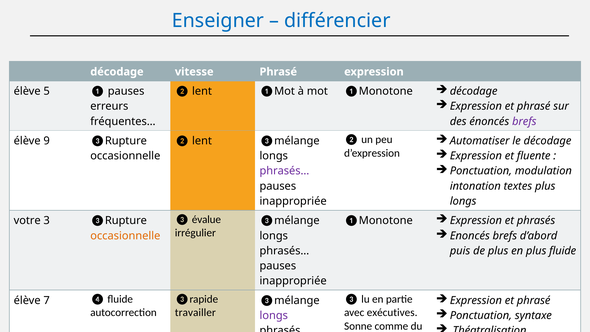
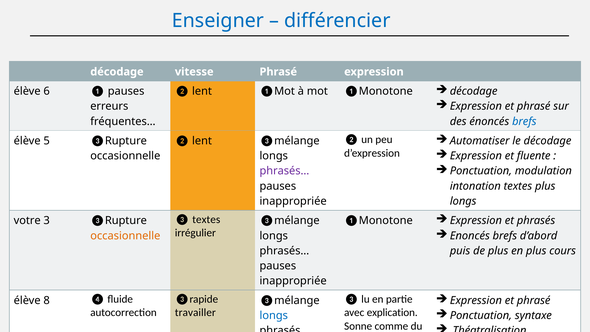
5: 5 -> 6 (47, 91)
brefs colour: purple -> blue (524, 121)
9: 9 -> 5 (47, 141)
❸ évalue: évalue -> textes (206, 219)
plus fluide: fluide -> cours (563, 251)
7: 7 -> 8 (47, 300)
exécutives: exécutives -> explication (392, 312)
longs colour: purple -> blue (274, 315)
